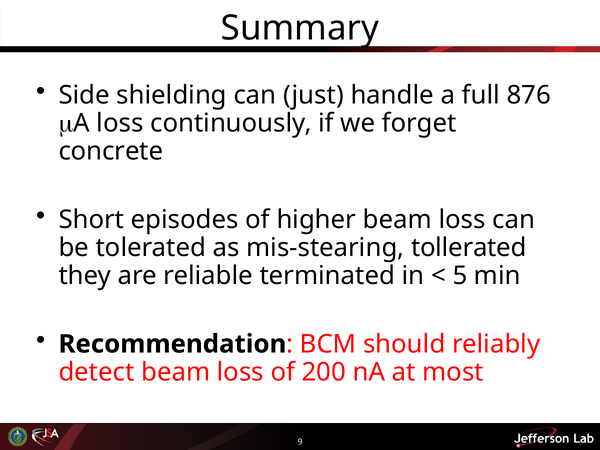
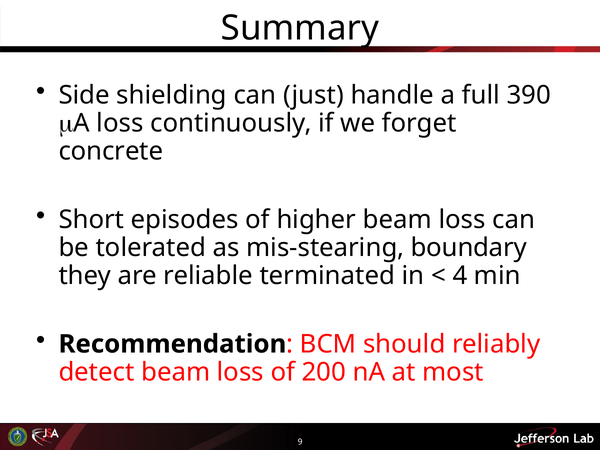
876: 876 -> 390 (529, 95)
tollerated: tollerated -> boundary (469, 248)
5: 5 -> 4 (460, 276)
